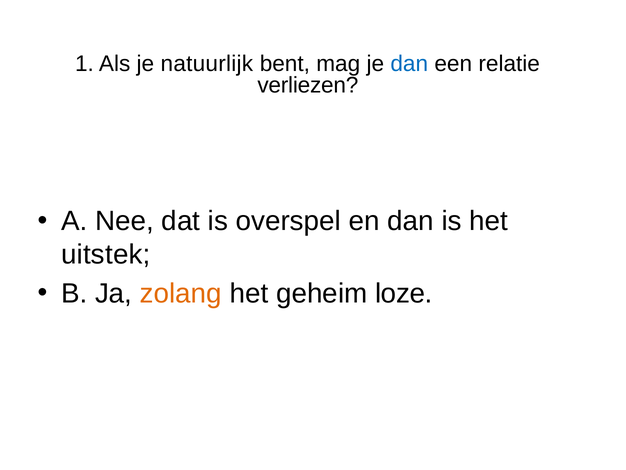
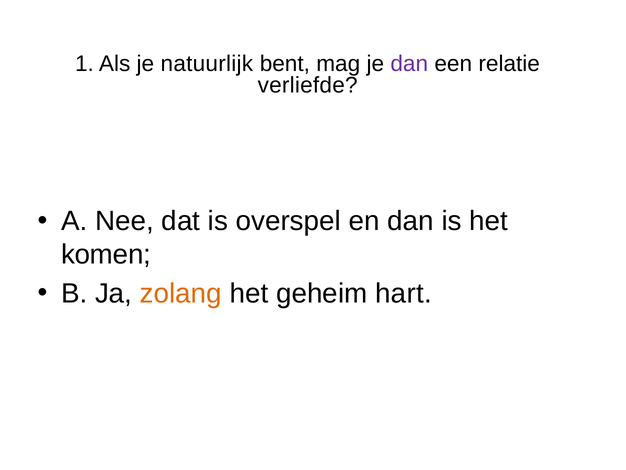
dan colour: blue -> purple (409, 64)
verliezen: verliezen -> verliefde (308, 85)
uitstek: uitstek -> komen (106, 254)
loze: loze -> hart (404, 293)
